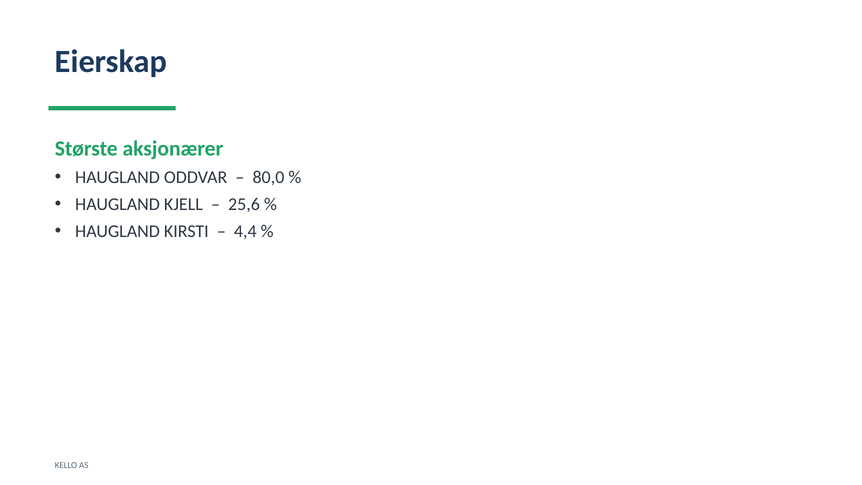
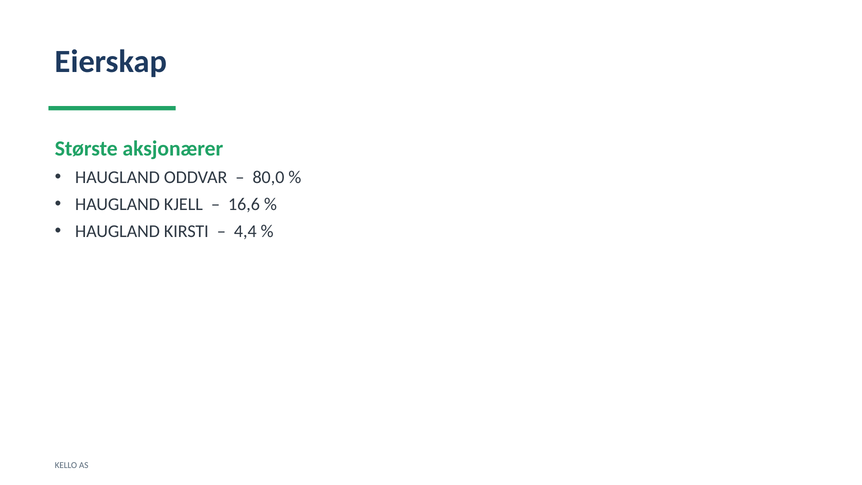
25,6: 25,6 -> 16,6 (244, 204)
